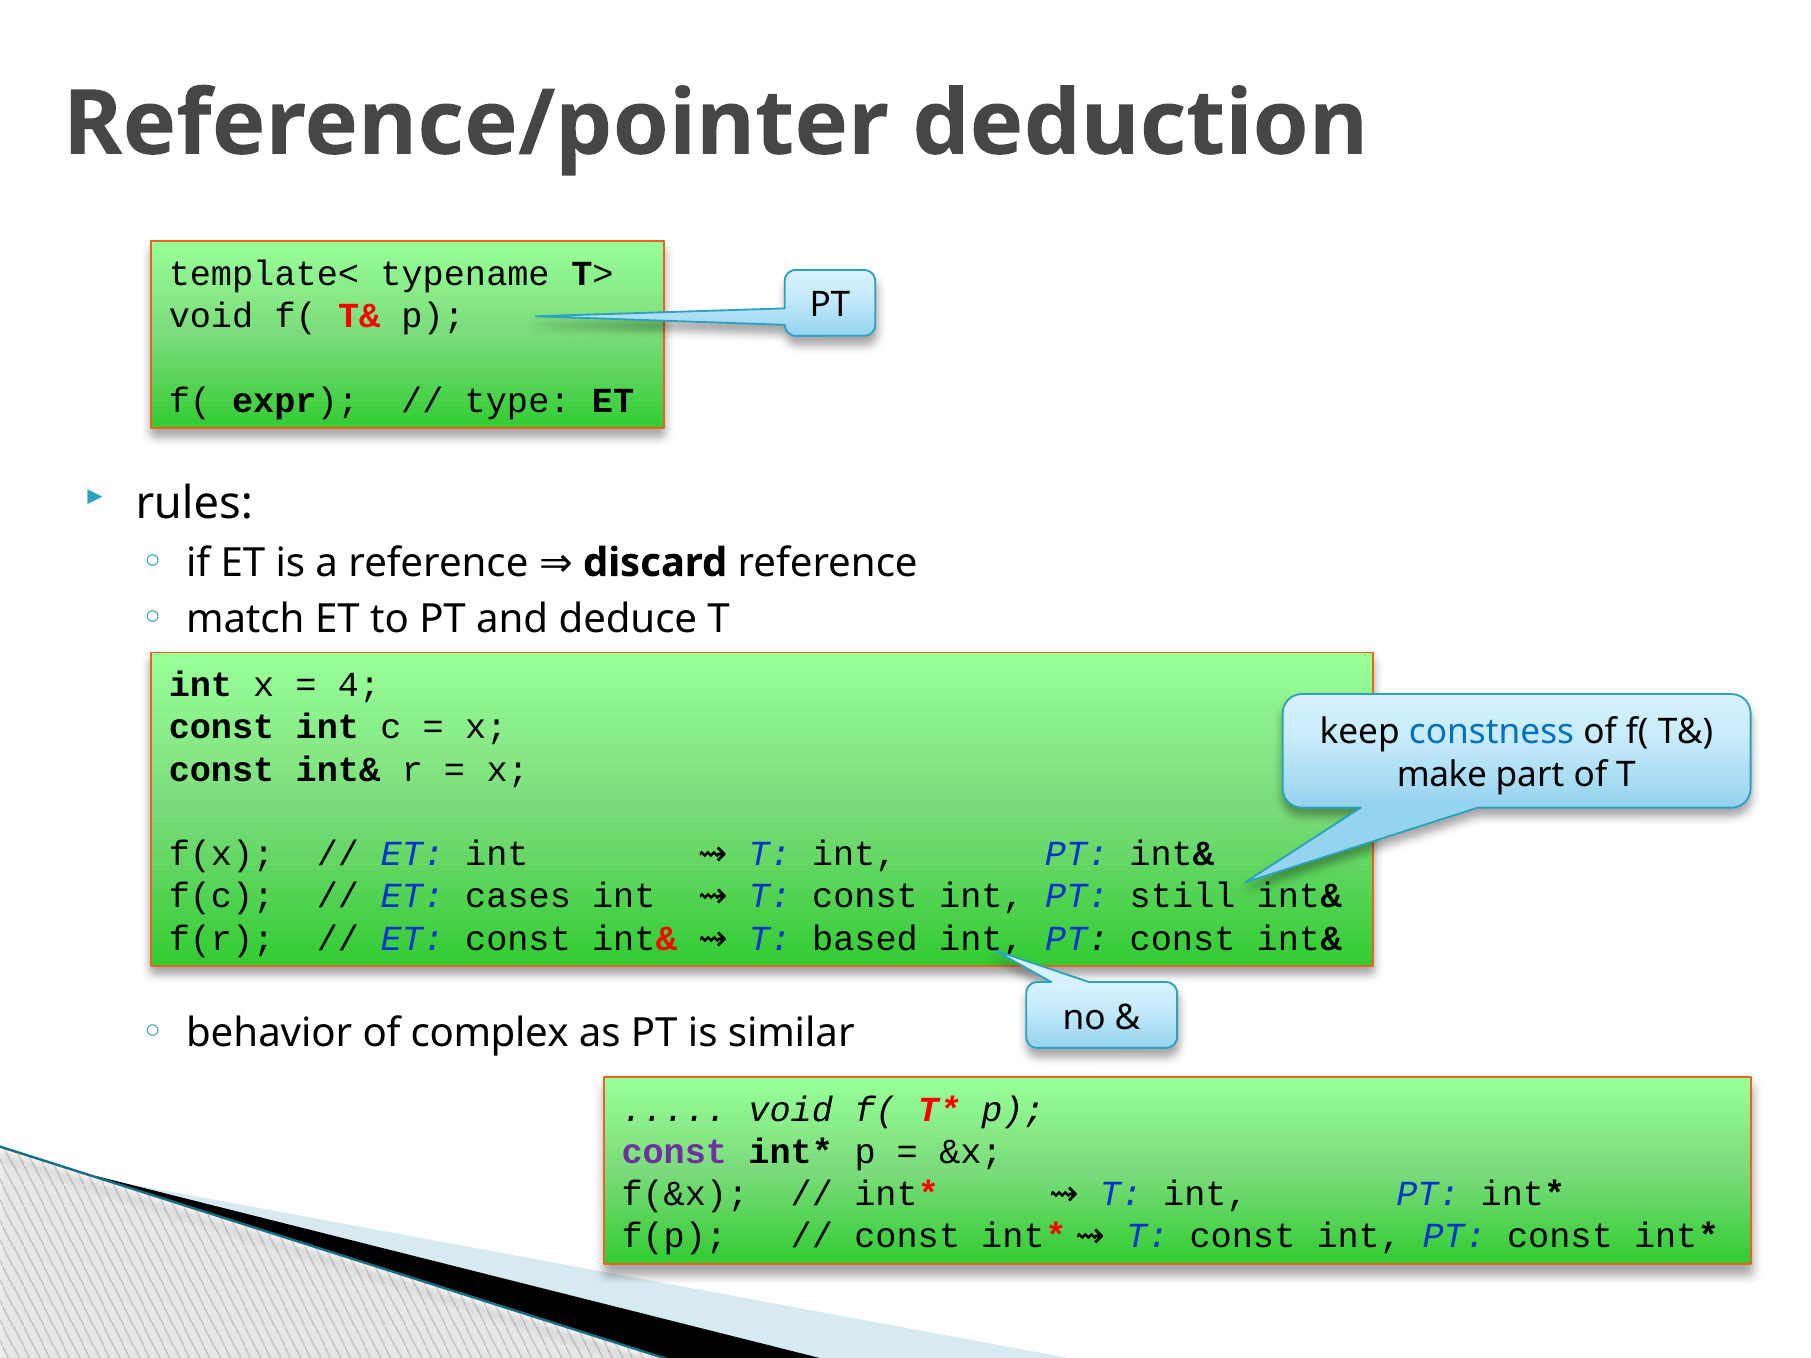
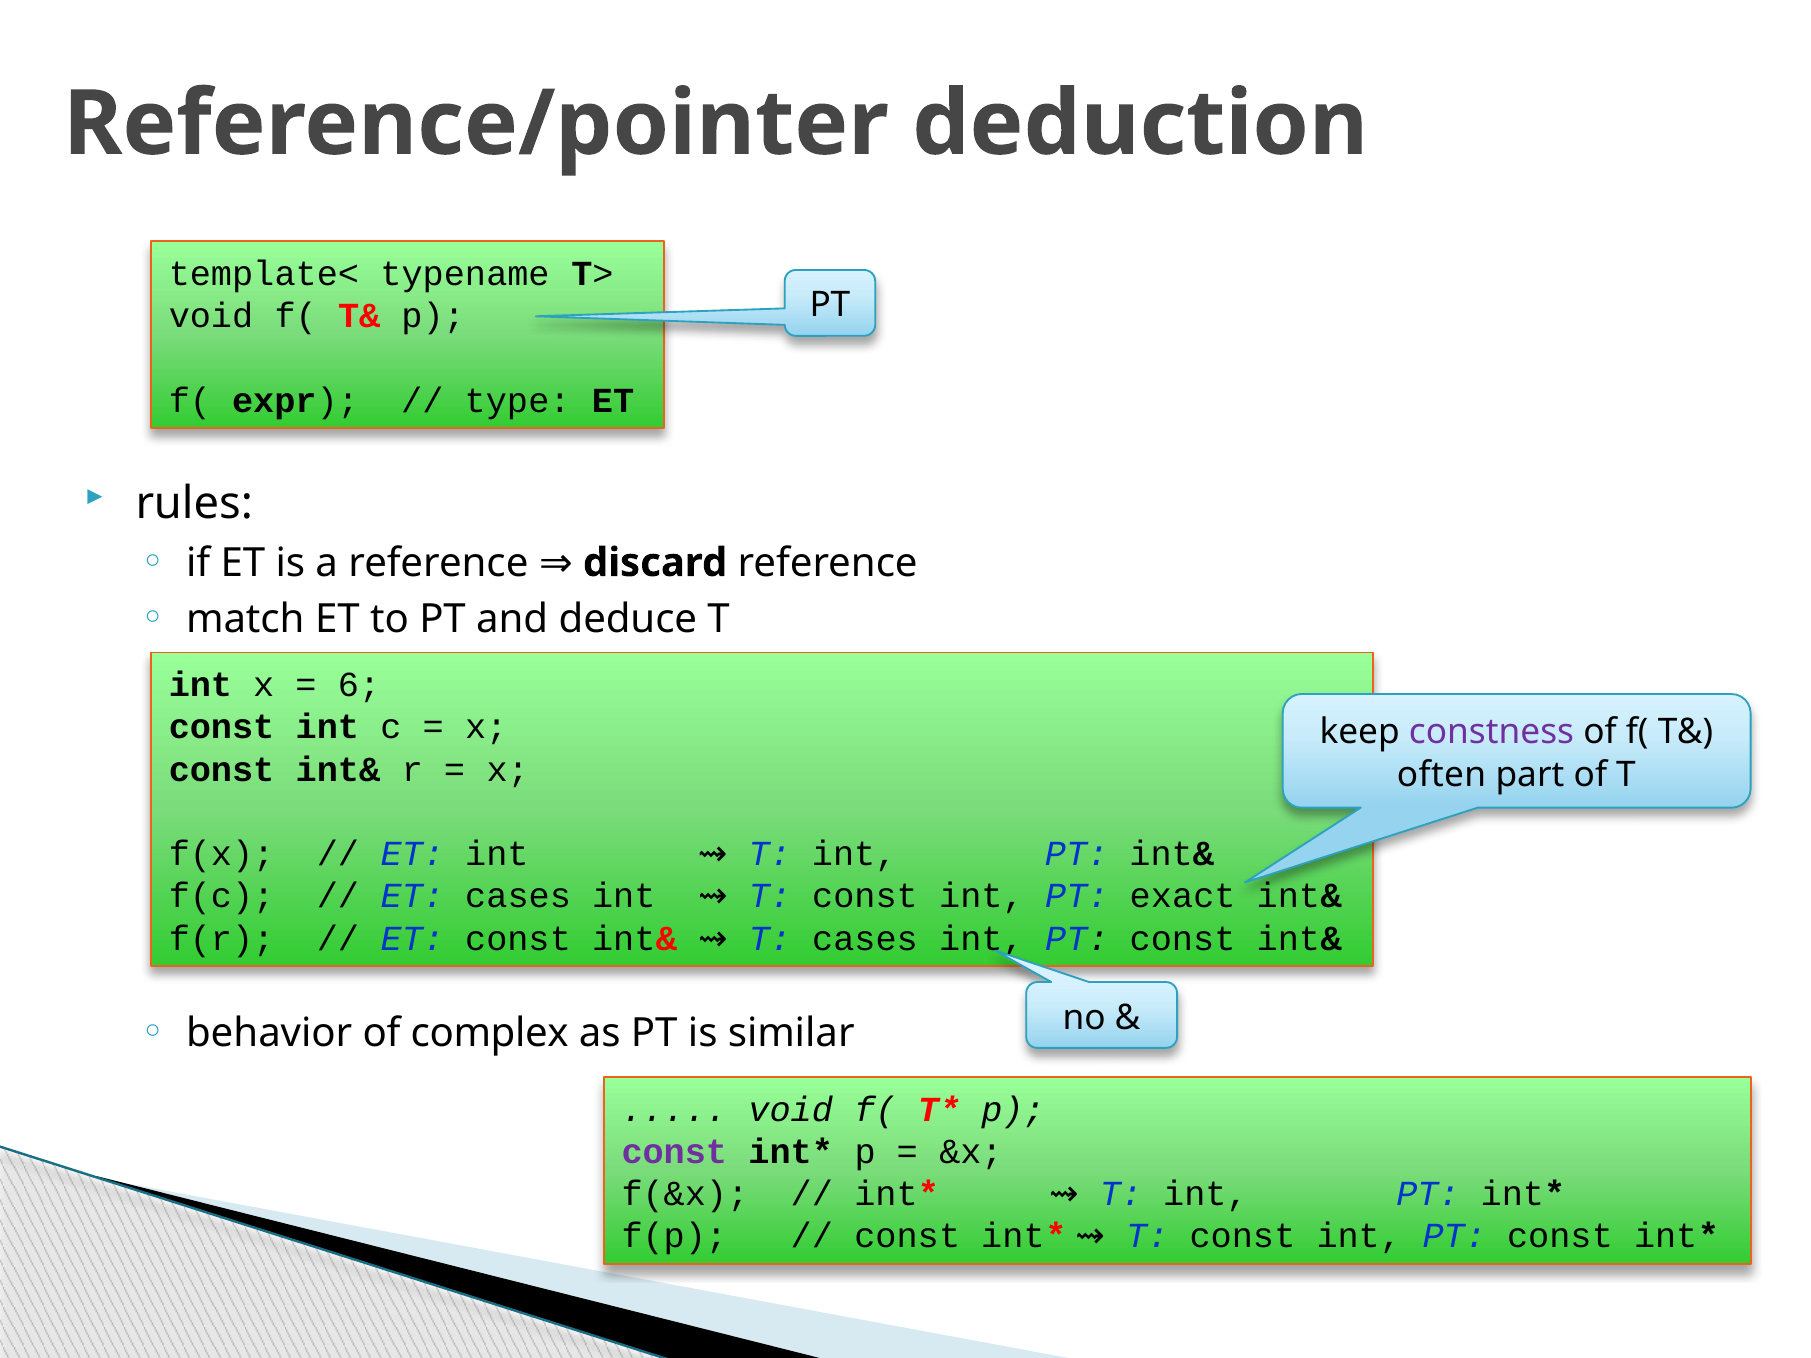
4: 4 -> 6 (359, 685)
constness colour: blue -> purple (1491, 732)
make: make -> often (1442, 775)
still: still -> exact (1183, 897)
T based: based -> cases (865, 939)
